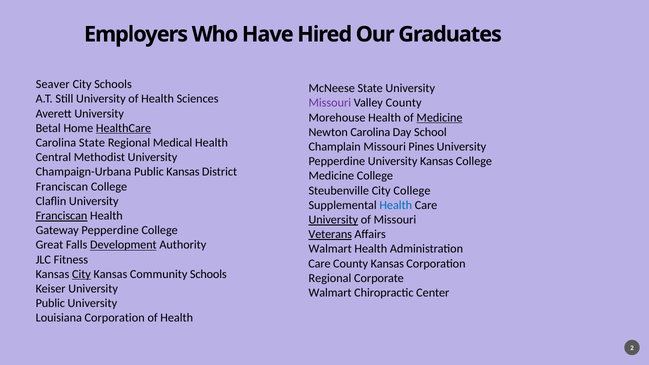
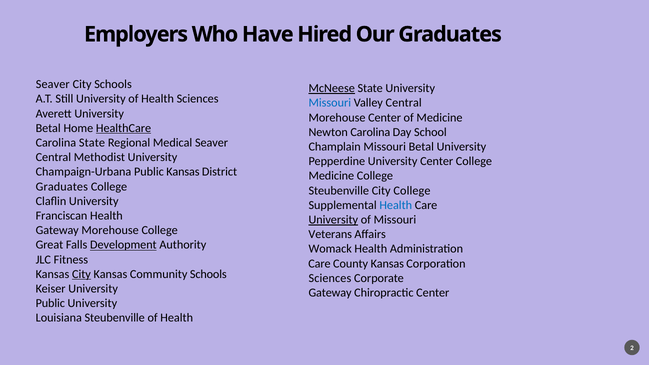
McNeese underline: none -> present (332, 88)
Missouri colour: purple -> blue (330, 103)
Valley County: County -> Central (404, 103)
Morehouse Health: Health -> Center (385, 118)
Medicine underline: present -> none (439, 118)
Medical Health: Health -> Seaver (212, 143)
Missouri Pines: Pines -> Betal (421, 147)
University Kansas: Kansas -> Center (437, 161)
Franciscan: Franciscan -> Graduates (62, 187)
Franciscan underline: present -> none (62, 216)
Gateway Pepperdine: Pepperdine -> Morehouse (110, 230)
Veterans underline: present -> none (330, 234)
Walmart: Walmart -> Womack (330, 249)
Regional: Regional -> Sciences (330, 278)
Walmart: Walmart -> Gateway (330, 293)
Louisiana Corporation: Corporation -> Steubenville (115, 318)
